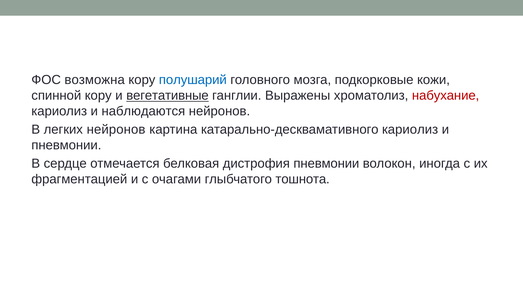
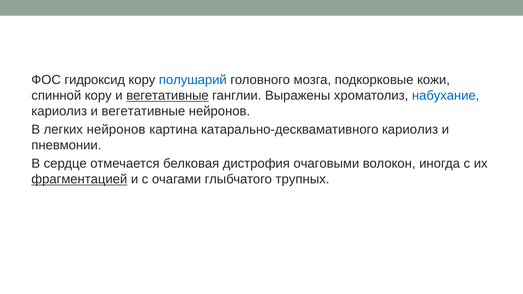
возможна: возможна -> гидроксид (95, 80)
набухание colour: red -> blue (446, 96)
кариолиз и наблюдаются: наблюдаются -> вегетативные (143, 111)
дистрофия пневмонии: пневмонии -> очаговыми (326, 164)
фрагментацией underline: none -> present (79, 179)
тошнота: тошнота -> трупных (303, 179)
